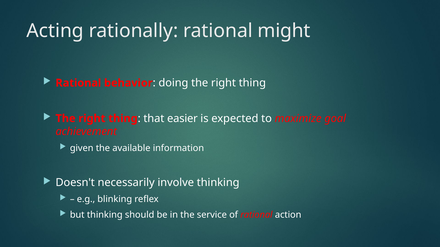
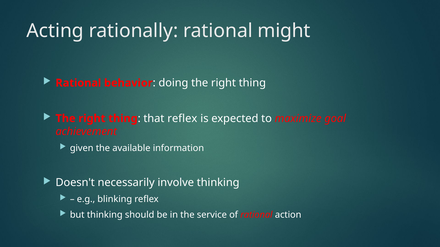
that easier: easier -> reflex (182, 119)
